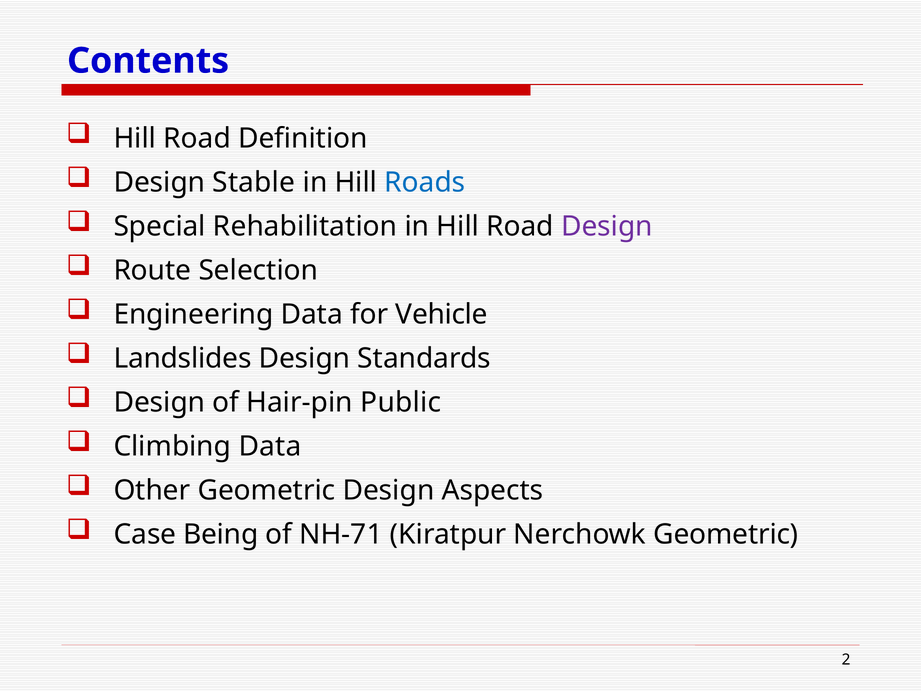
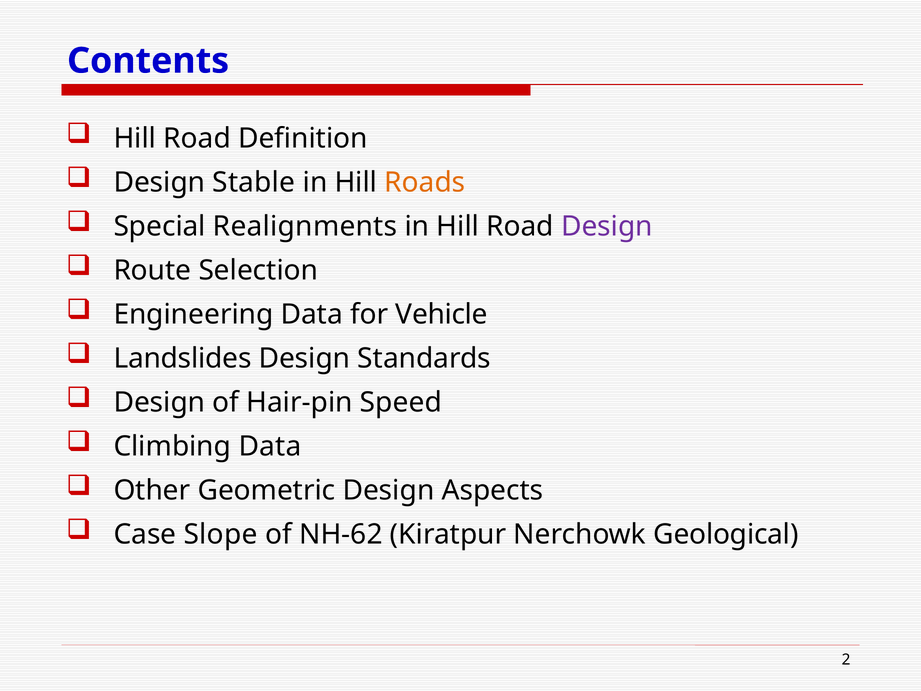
Roads colour: blue -> orange (425, 183)
Rehabilitation: Rehabilitation -> Realignments (305, 227)
Public: Public -> Speed (401, 402)
Being: Being -> Slope (221, 534)
NH-71: NH-71 -> NH-62 (341, 534)
Nerchowk Geometric: Geometric -> Geological (726, 534)
